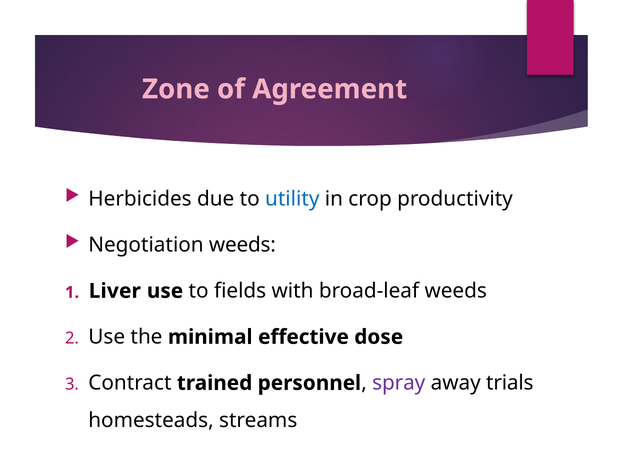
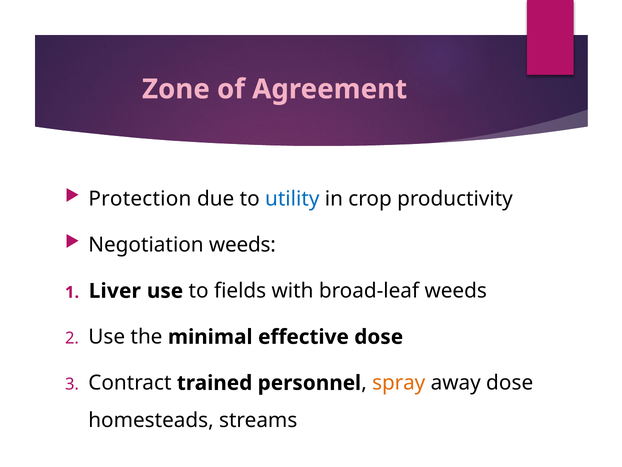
Herbicides: Herbicides -> Protection (140, 199)
spray colour: purple -> orange (399, 383)
away trials: trials -> dose (510, 383)
